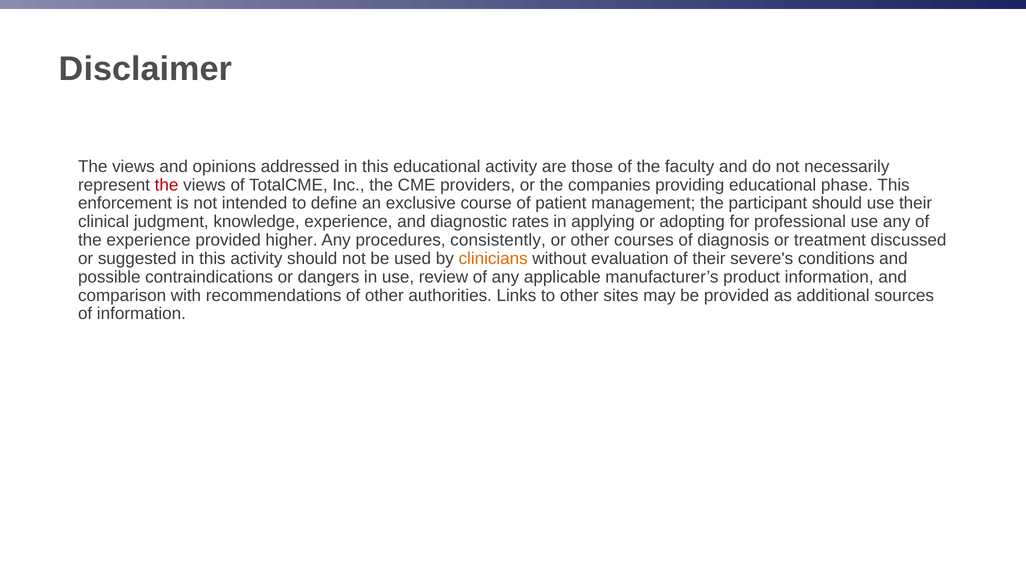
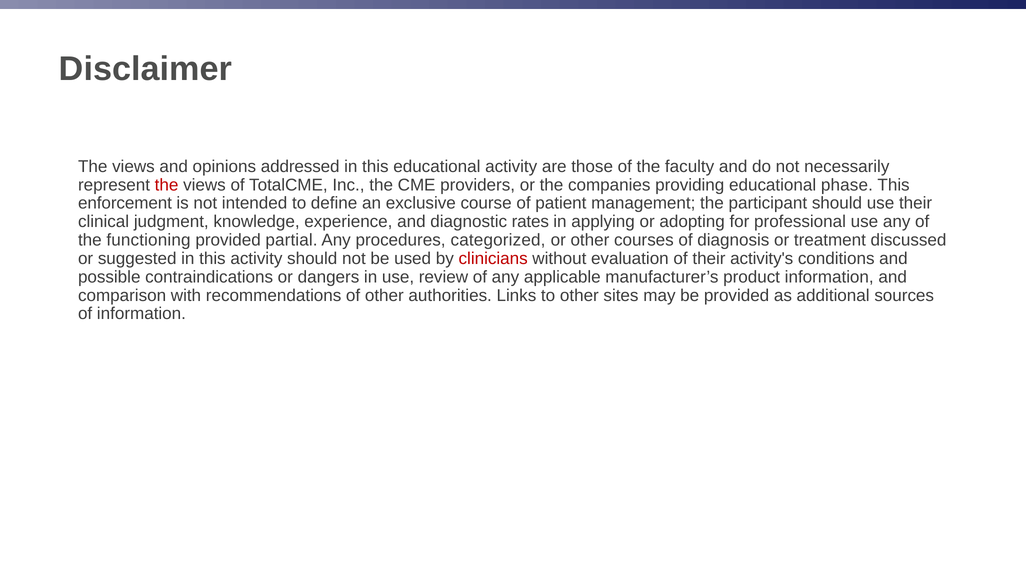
the experience: experience -> functioning (148, 240)
higher: higher -> partial (292, 240)
consistently: consistently -> categorized (498, 240)
clinicians colour: orange -> red (493, 259)
severe's: severe's -> activity's (762, 259)
